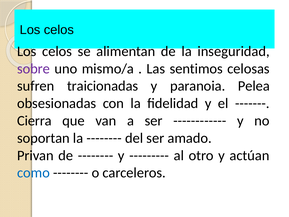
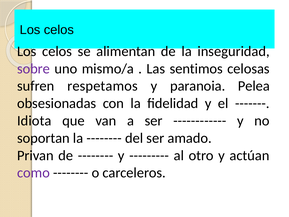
traicionadas: traicionadas -> respetamos (102, 86)
Cierra: Cierra -> Idiota (34, 121)
como colour: blue -> purple (33, 173)
